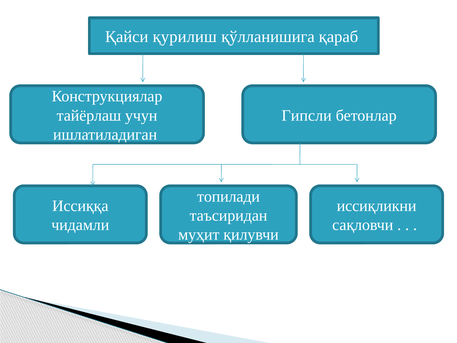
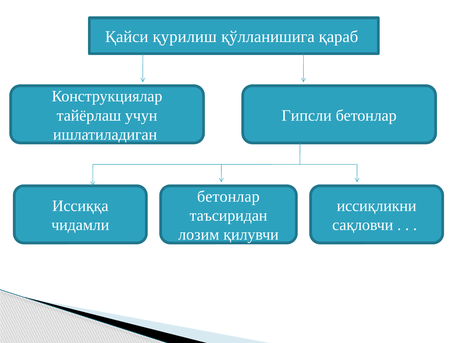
топилади: топилади -> бетонлар (228, 196)
муҳит: муҳит -> лозим (199, 234)
